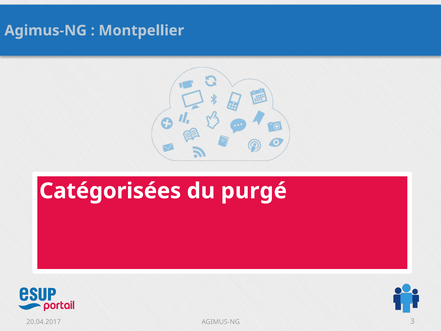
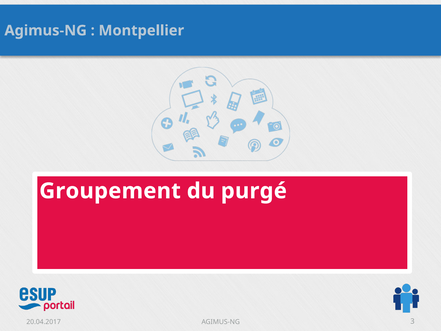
Catégorisées: Catégorisées -> Groupement (110, 191)
